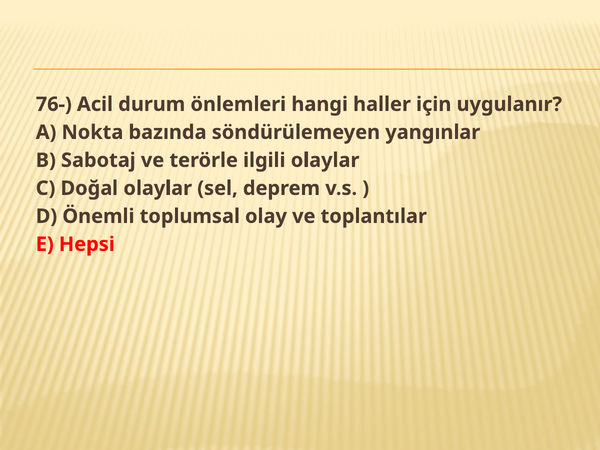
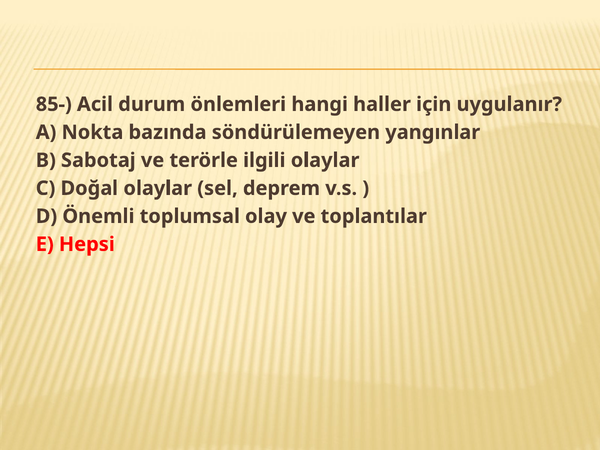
76-: 76- -> 85- (54, 104)
